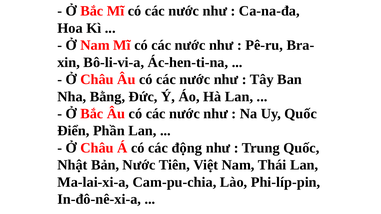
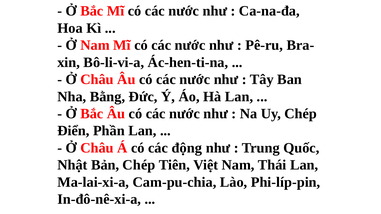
Uy Quốc: Quốc -> Chép (301, 114)
Bản Nước: Nước -> Chép (139, 165)
